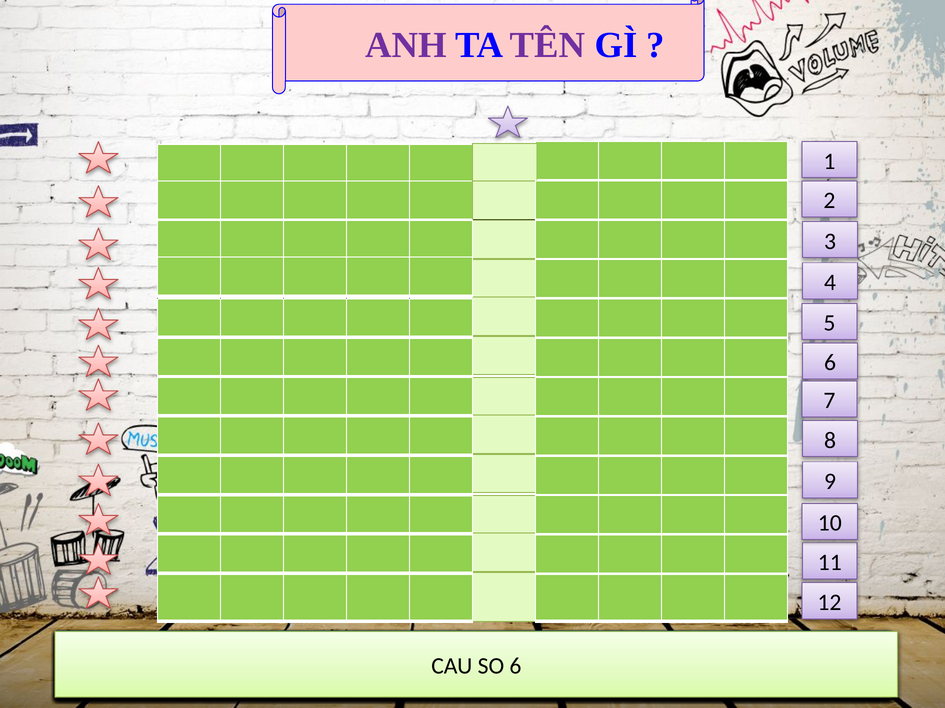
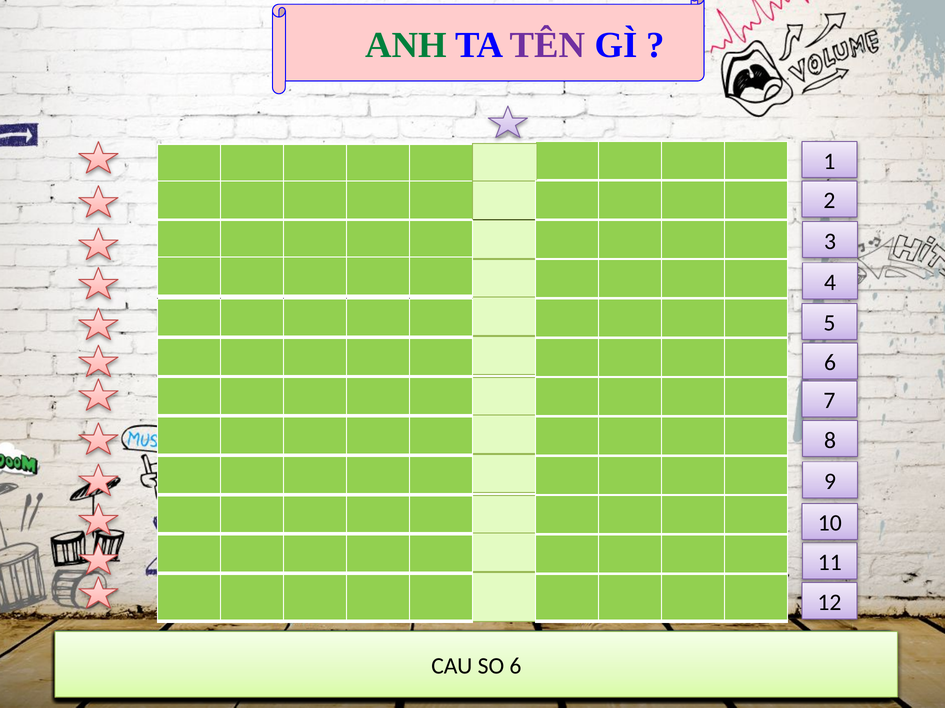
ANH colour: purple -> green (406, 45)
